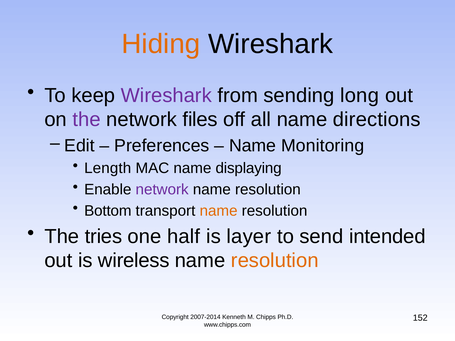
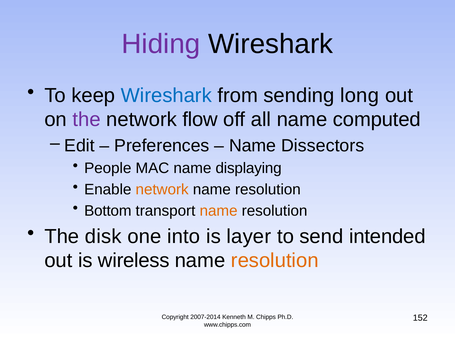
Hiding colour: orange -> purple (161, 44)
Wireshark colour: purple -> blue (166, 95)
files: files -> flow (200, 120)
directions: directions -> computed (377, 120)
Monitoring: Monitoring -> Dissectors (323, 146)
Length: Length -> People (108, 168)
network colour: purple -> orange (162, 190)
tries: tries -> disk (103, 237)
half: half -> into (184, 237)
